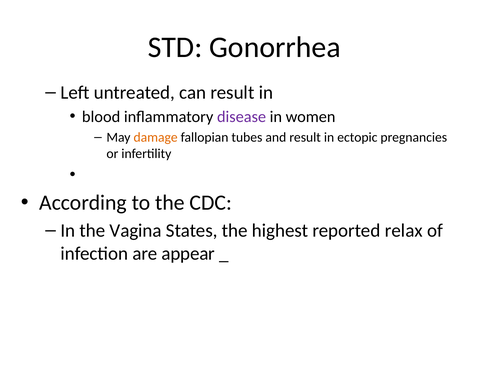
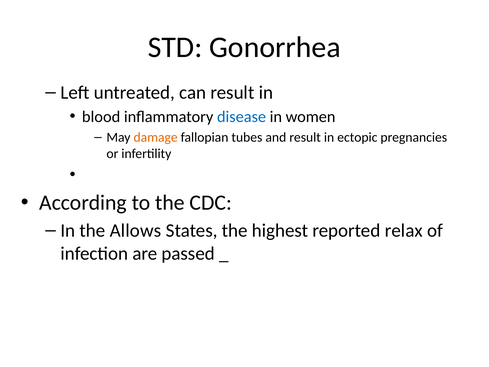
disease colour: purple -> blue (242, 117)
Vagina: Vagina -> Allows (136, 231)
appear: appear -> passed (188, 253)
